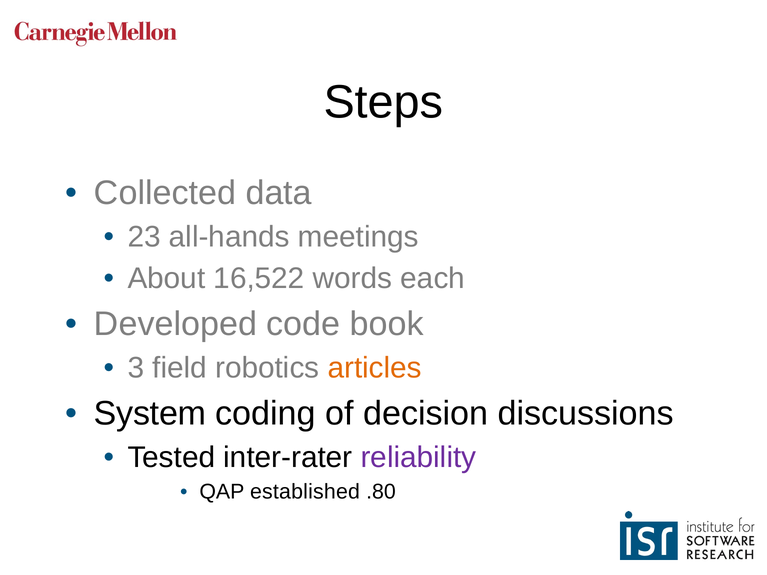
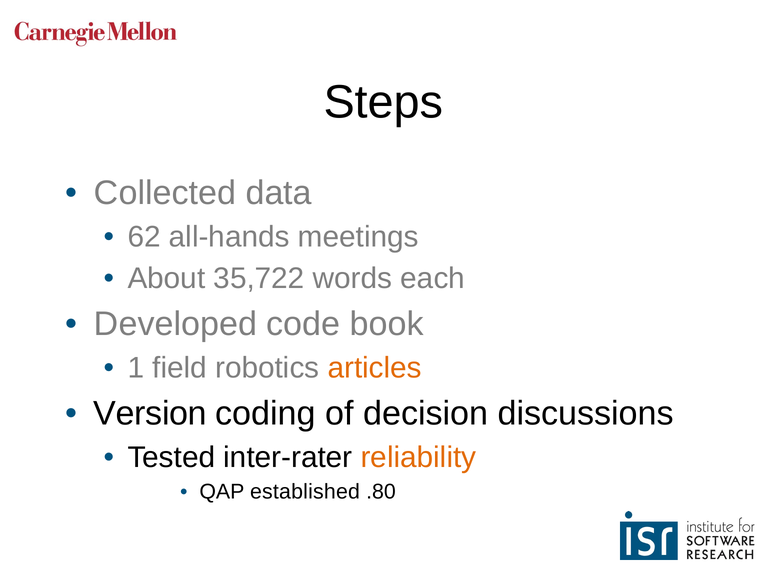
23: 23 -> 62 (144, 237)
16,522: 16,522 -> 35,722 (259, 279)
3: 3 -> 1 (136, 368)
System: System -> Version (150, 414)
reliability colour: purple -> orange (418, 458)
